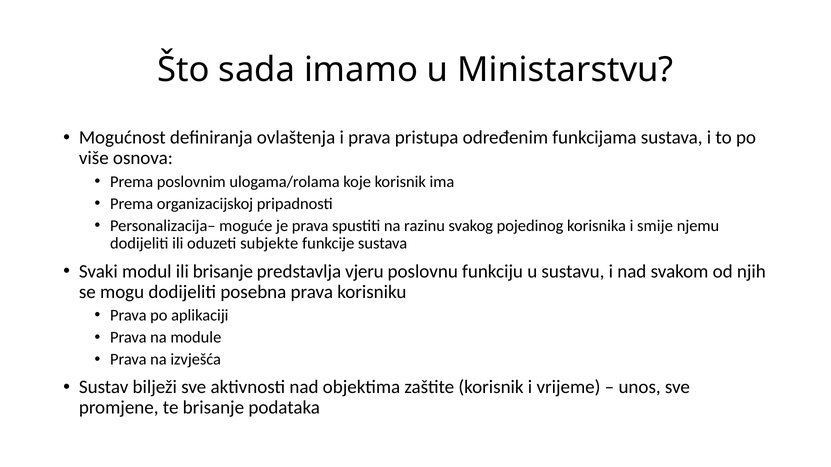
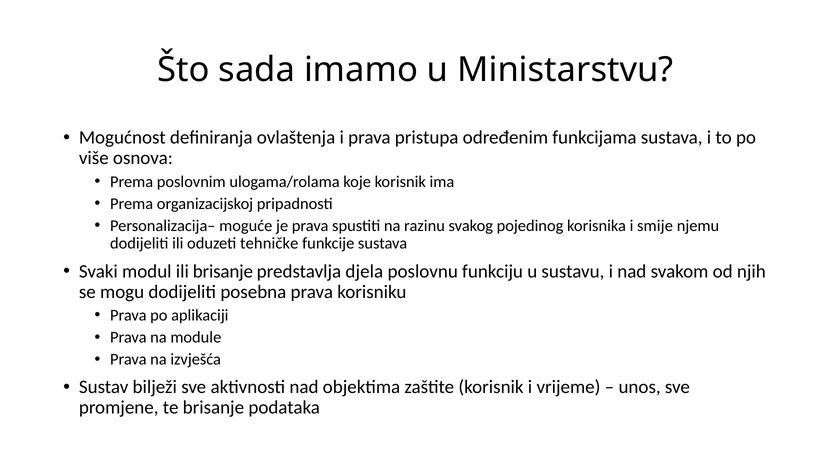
subjekte: subjekte -> tehničke (269, 244)
vjeru: vjeru -> djela (364, 272)
